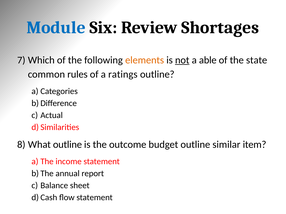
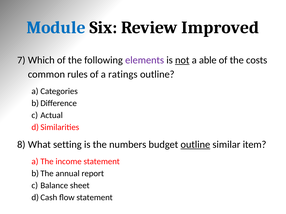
Shortages: Shortages -> Improved (220, 28)
elements colour: orange -> purple (145, 60)
state: state -> costs (257, 60)
outline: outline -> setting (67, 145)
outcome: outcome -> numbers (128, 145)
outline underline: none -> present (195, 145)
